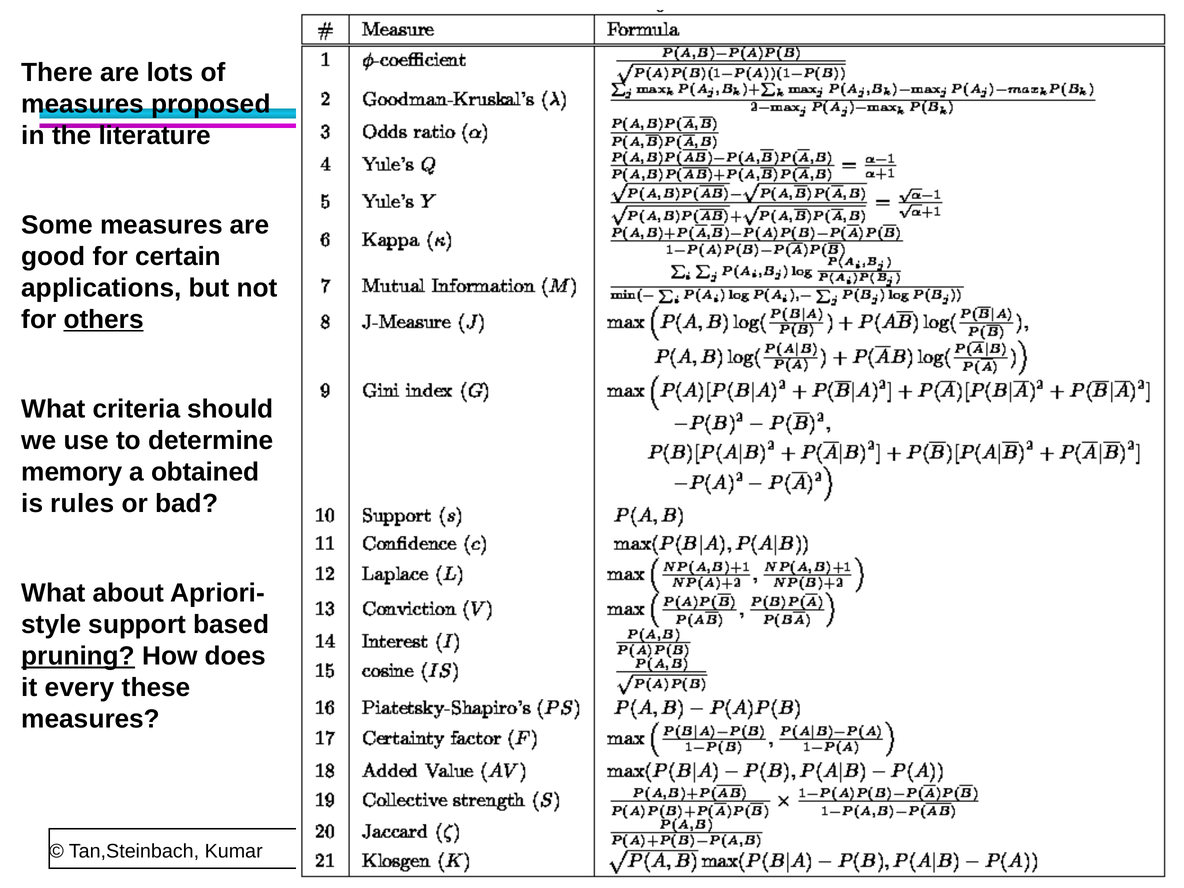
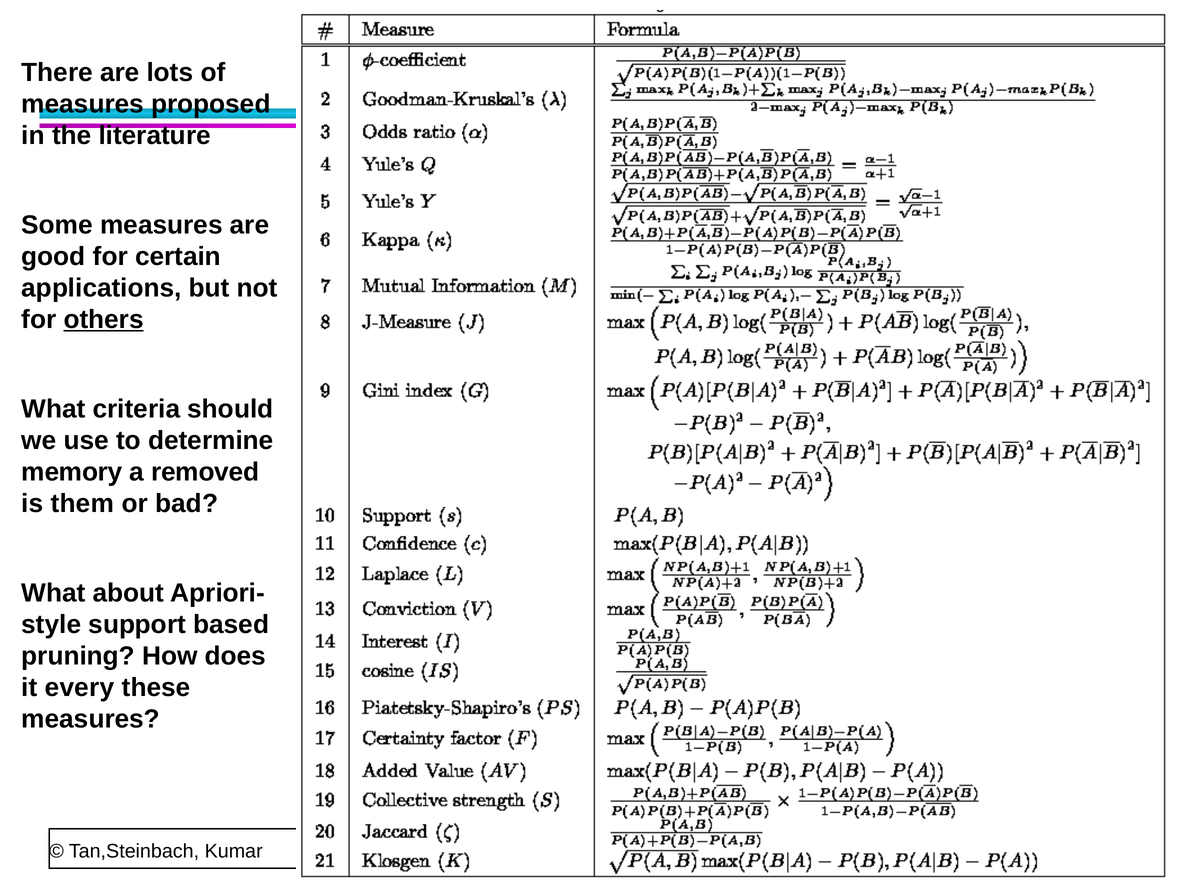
obtained: obtained -> removed (205, 472)
rules: rules -> them (82, 504)
pruning underline: present -> none (78, 656)
